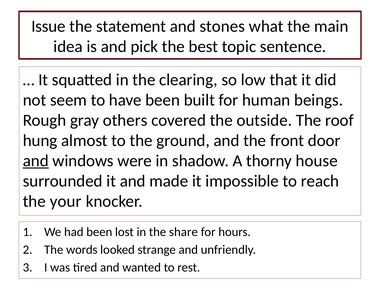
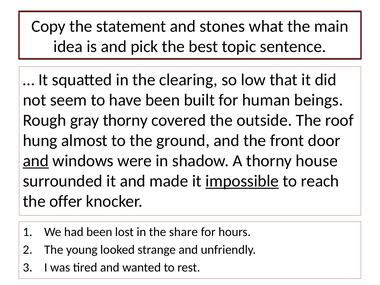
Issue: Issue -> Copy (48, 26)
gray others: others -> thorny (125, 120)
impossible underline: none -> present (242, 181)
your: your -> offer (66, 201)
words: words -> young (82, 250)
